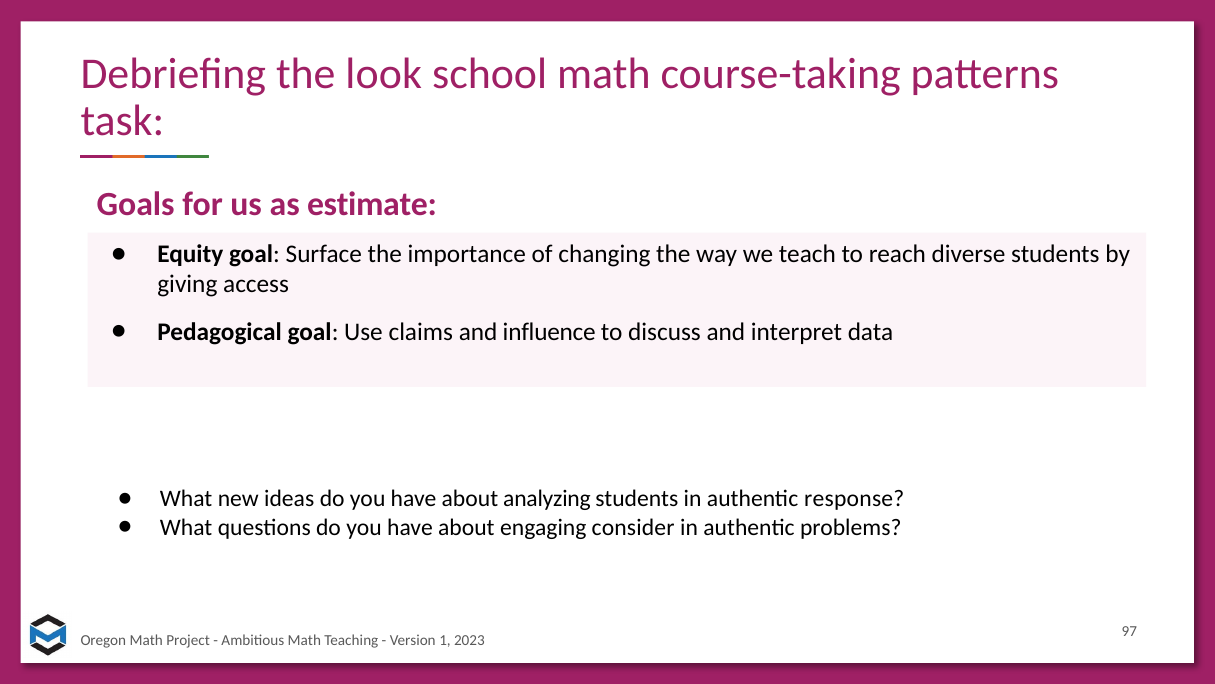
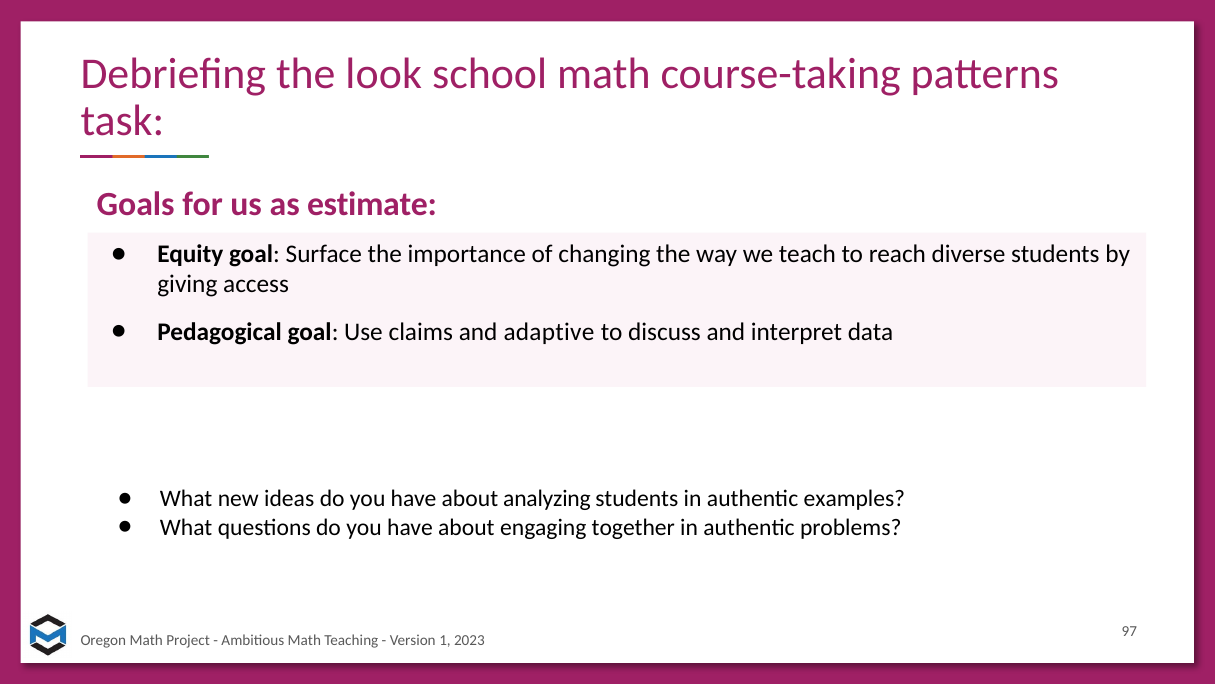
influence: influence -> adaptive (549, 332)
response: response -> examples (854, 499)
consider: consider -> together (633, 527)
